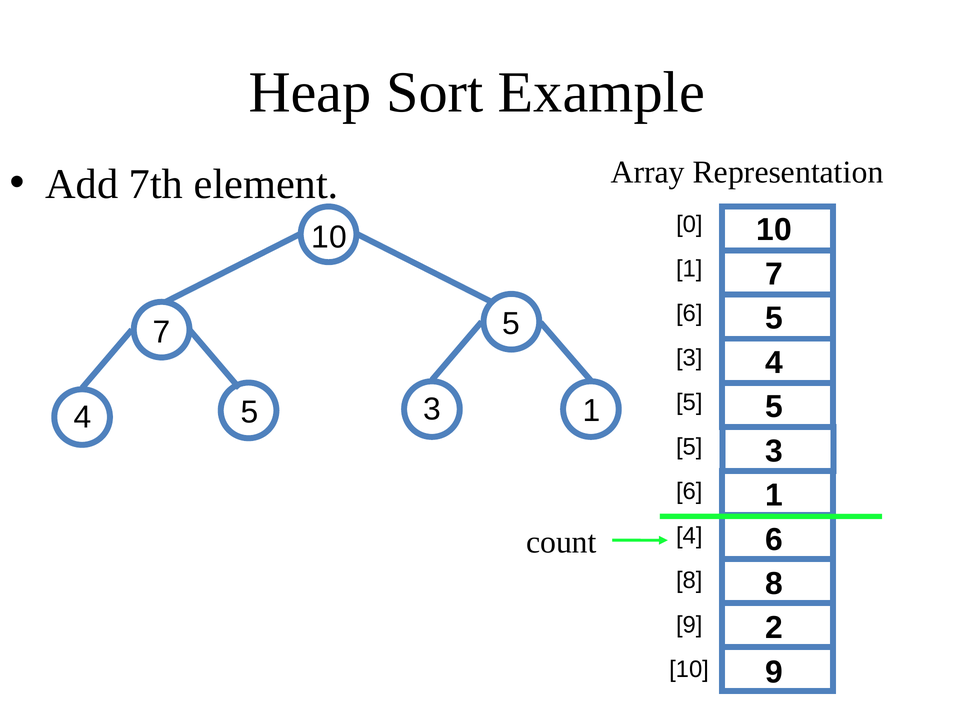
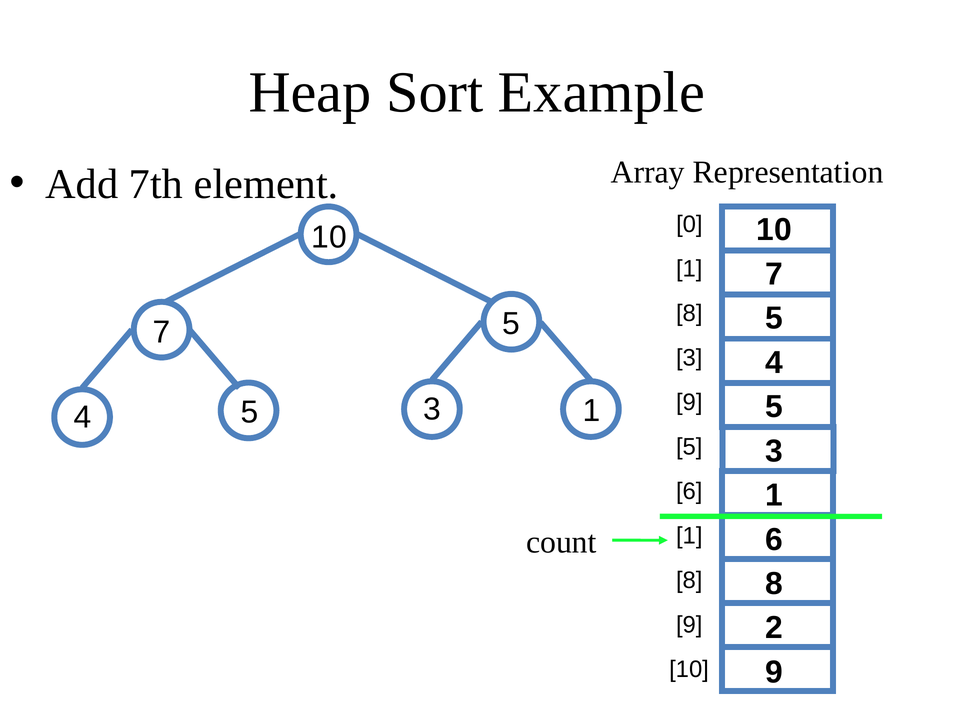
6: 6 -> 8 (689, 314)
5: 5 -> 9 (689, 403)
4: 4 -> 1 (689, 536)
